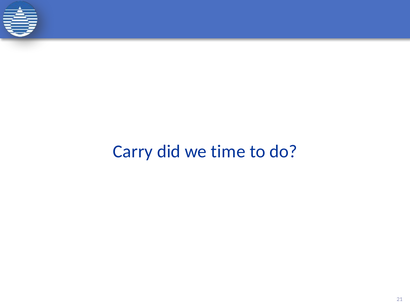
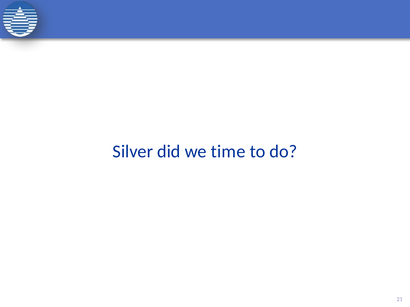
Carry: Carry -> Silver (133, 152)
